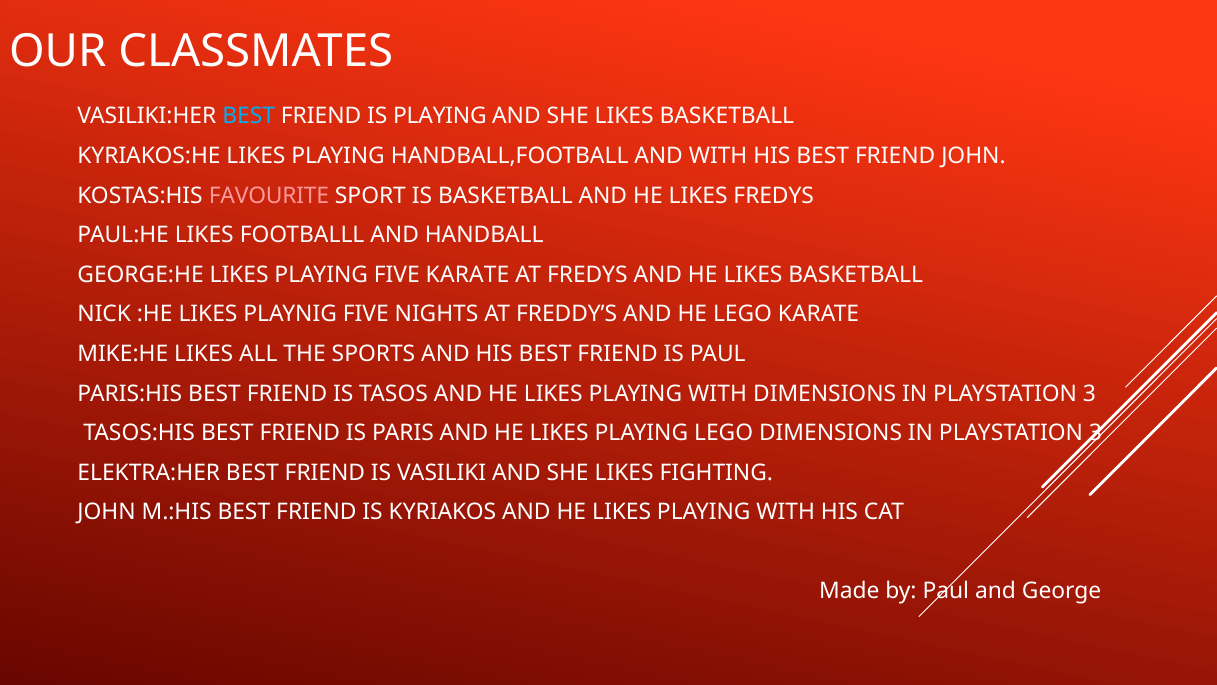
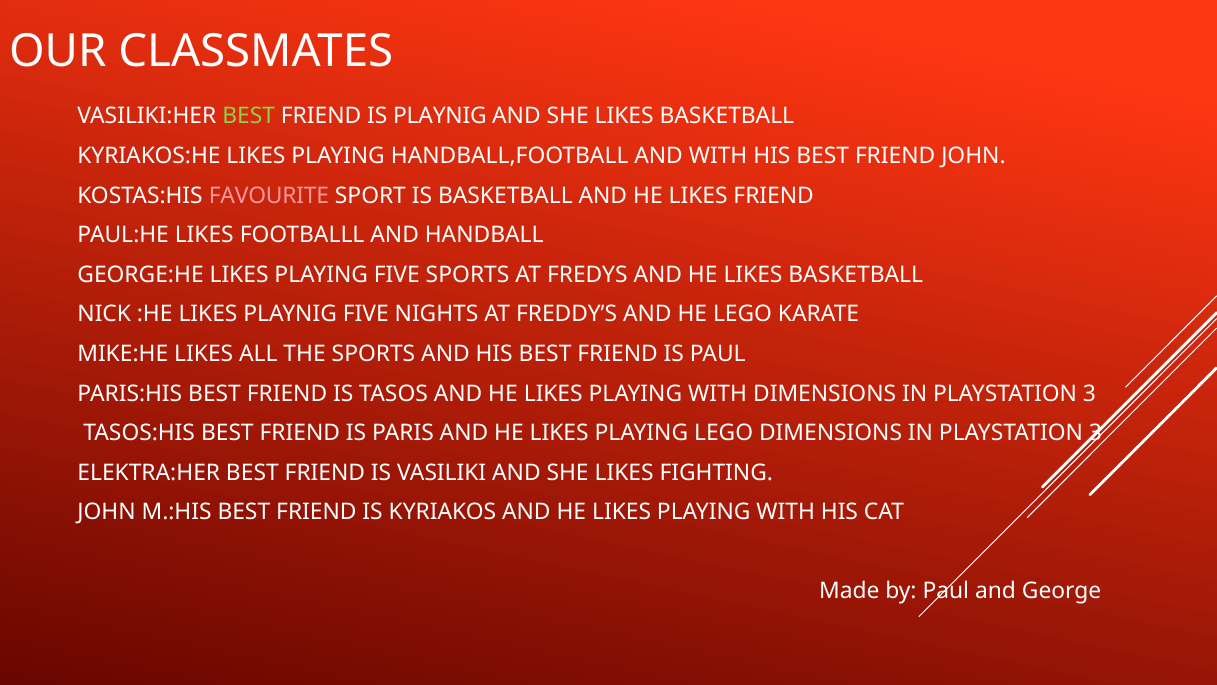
BEST colour: light blue -> light green (249, 116)
IS PLAYING: PLAYING -> PLAYNIG (440, 116)
LIKES FREDYS: FREDYS -> FRIEND (774, 195)
FIVE KARATE: KARATE -> SPORTS (468, 275)
